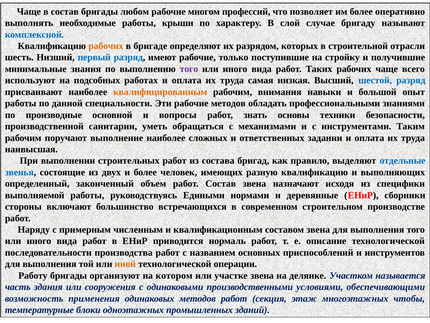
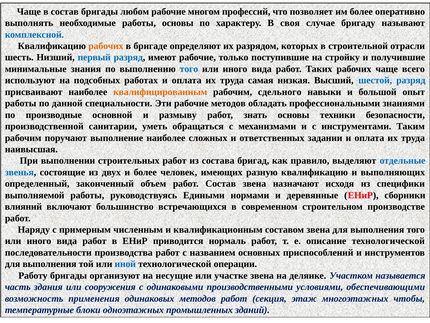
работы крыши: крыши -> основы (178, 23)
слой: слой -> своя (290, 23)
того colour: purple -> blue (189, 69)
внимания: внимания -> сдельного (280, 92)
вопросы: вопросы -> размыву (178, 115)
стороны: стороны -> влияний (23, 206)
иной colour: orange -> blue (125, 264)
котором: котором -> несущие (174, 275)
